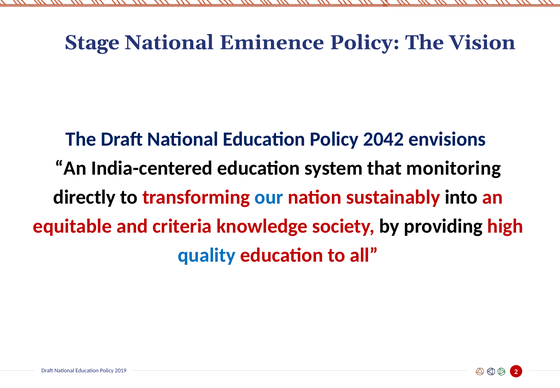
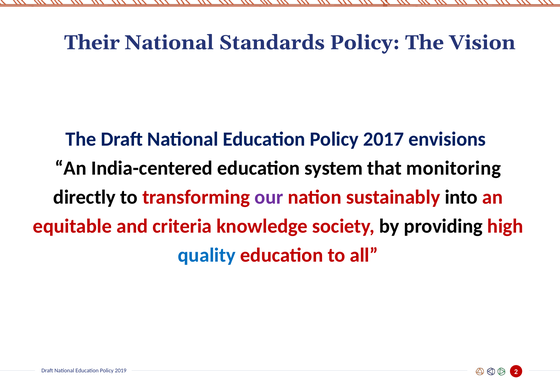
Stage: Stage -> Their (92, 43)
Eminence: Eminence -> Standards (272, 43)
2042: 2042 -> 2017 (384, 139)
our colour: blue -> purple (269, 197)
